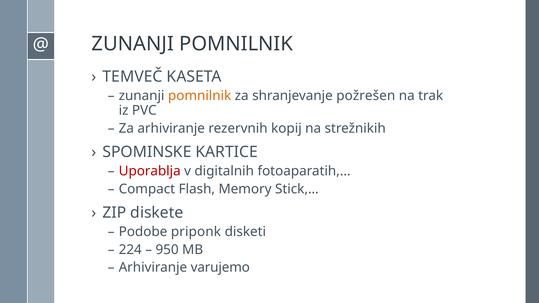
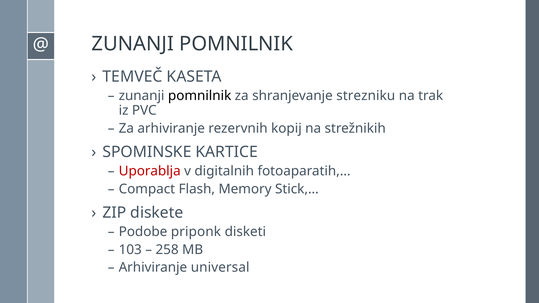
pomnilnik colour: orange -> black (200, 96)
požrešen: požrešen -> strezniku (366, 96)
224: 224 -> 103 (130, 250)
950: 950 -> 258 (167, 250)
varujemo: varujemo -> universal (220, 268)
